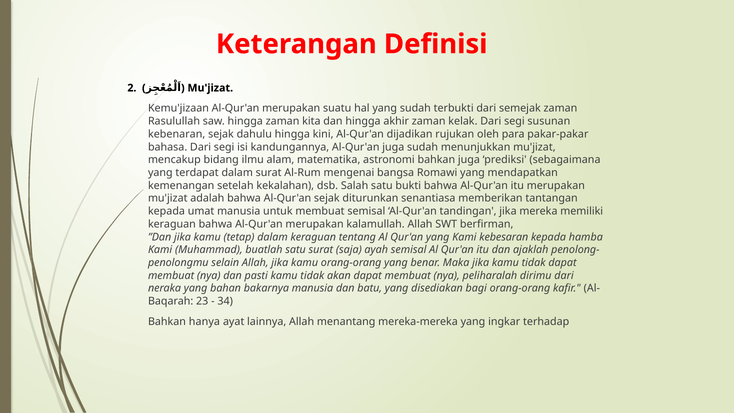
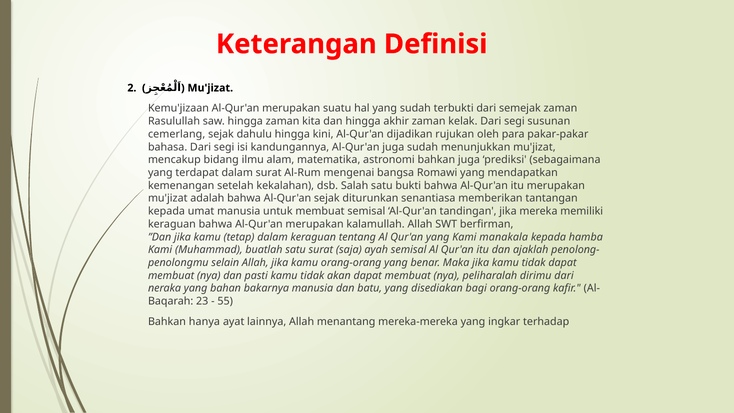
kebenaran: kebenaran -> cemerlang (177, 134)
kebesaran: kebesaran -> manakala (504, 237)
34: 34 -> 55 (225, 301)
